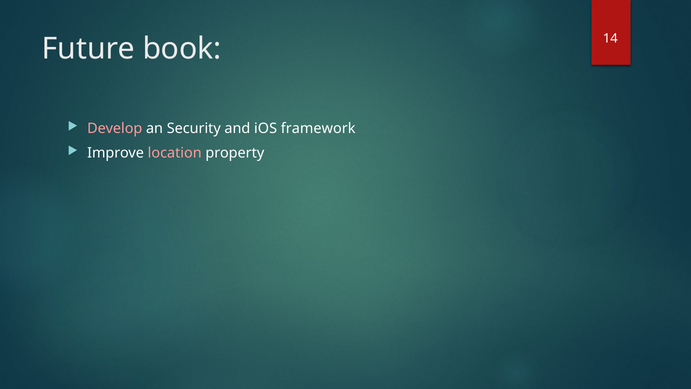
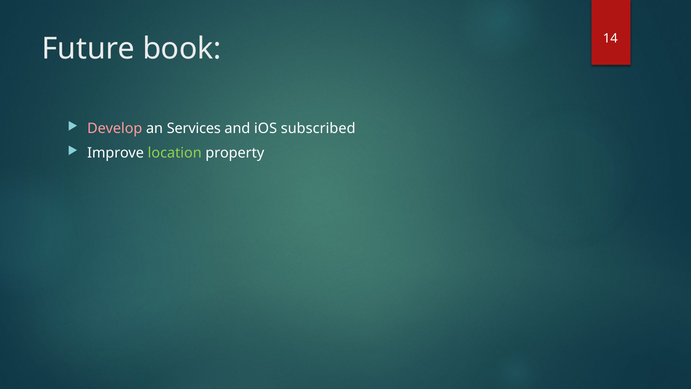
Security: Security -> Services (194, 129)
framework: framework -> subscribed (318, 129)
location colour: pink -> light green (175, 153)
